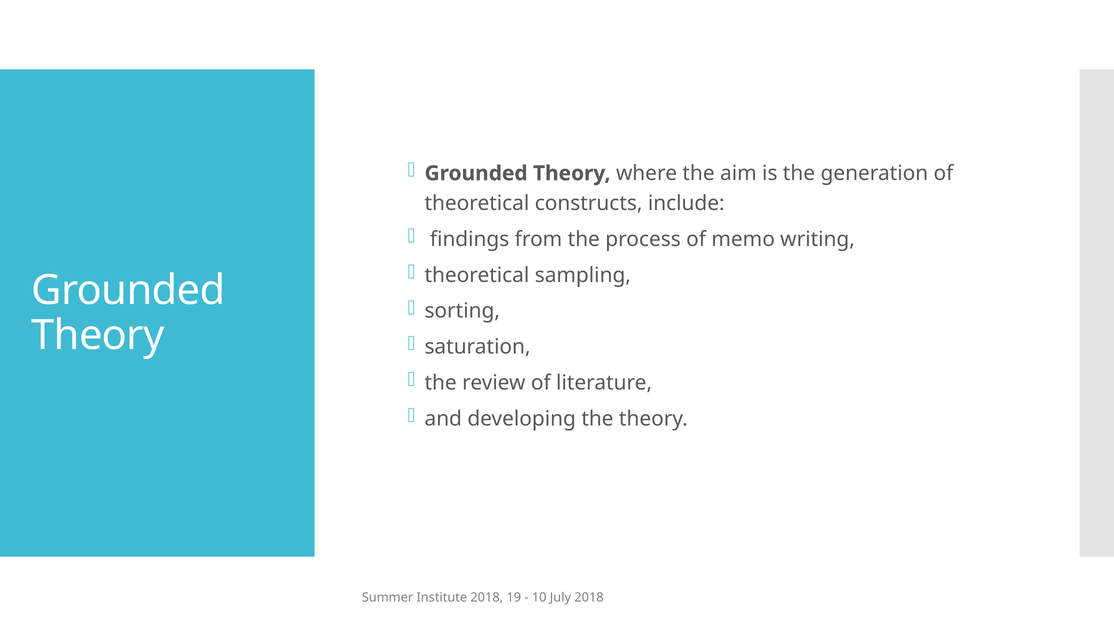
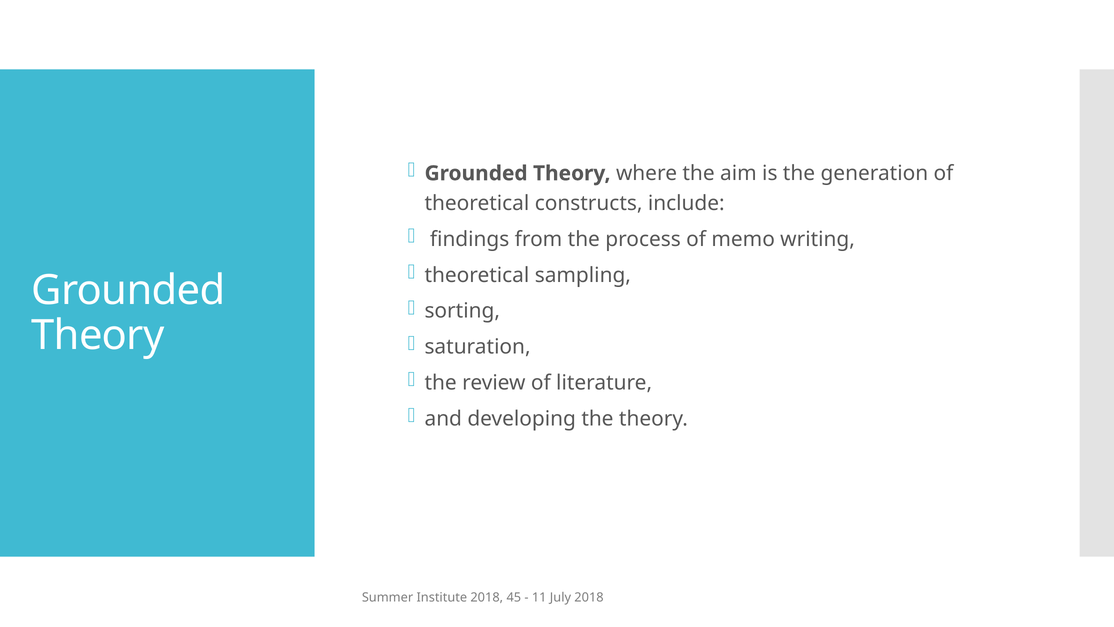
19: 19 -> 45 (514, 597)
10: 10 -> 11 (539, 597)
